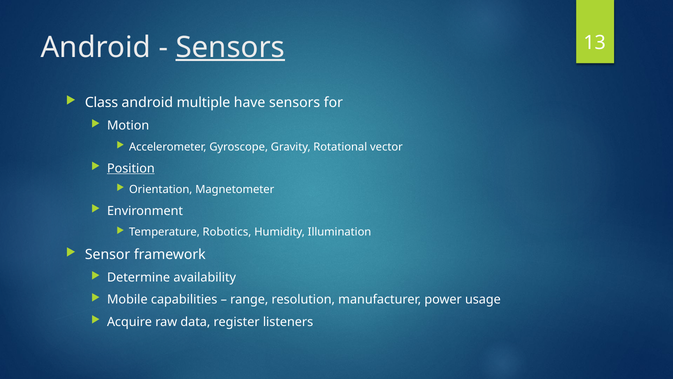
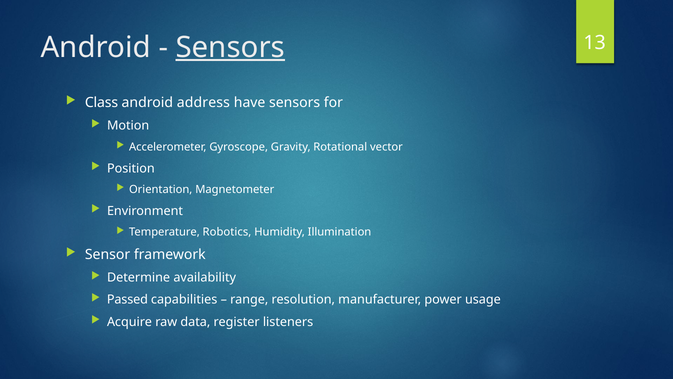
multiple: multiple -> address (203, 103)
Position underline: present -> none (131, 168)
Mobile: Mobile -> Passed (127, 299)
